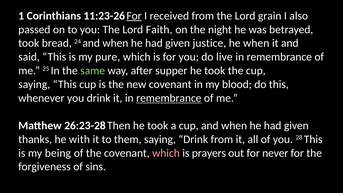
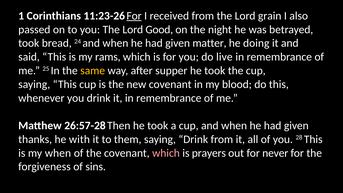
Faith: Faith -> Good (159, 29)
justice: justice -> matter (209, 43)
he when: when -> doing (256, 43)
pure: pure -> rams (108, 57)
same colour: light green -> yellow (93, 71)
remembrance underline: present -> none (169, 98)
26:23-28: 26:23-28 -> 26:57-28 (85, 126)
my being: being -> when (58, 153)
